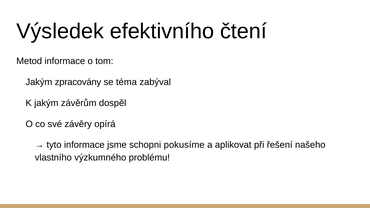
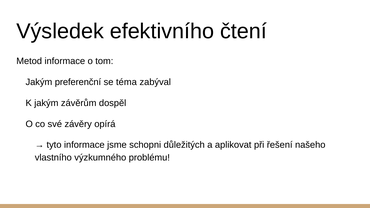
zpracovány: zpracovány -> preferenční (78, 82)
pokusíme: pokusíme -> důležitých (184, 145)
